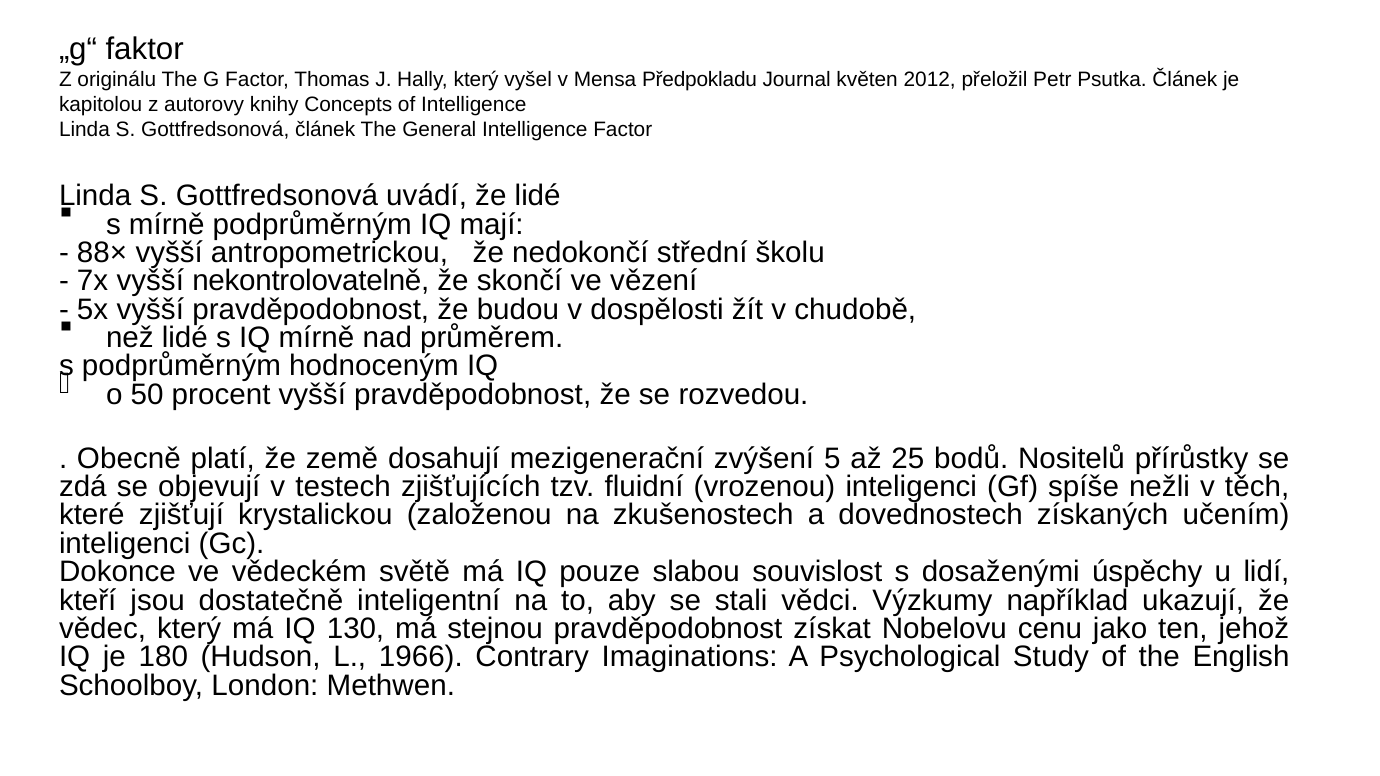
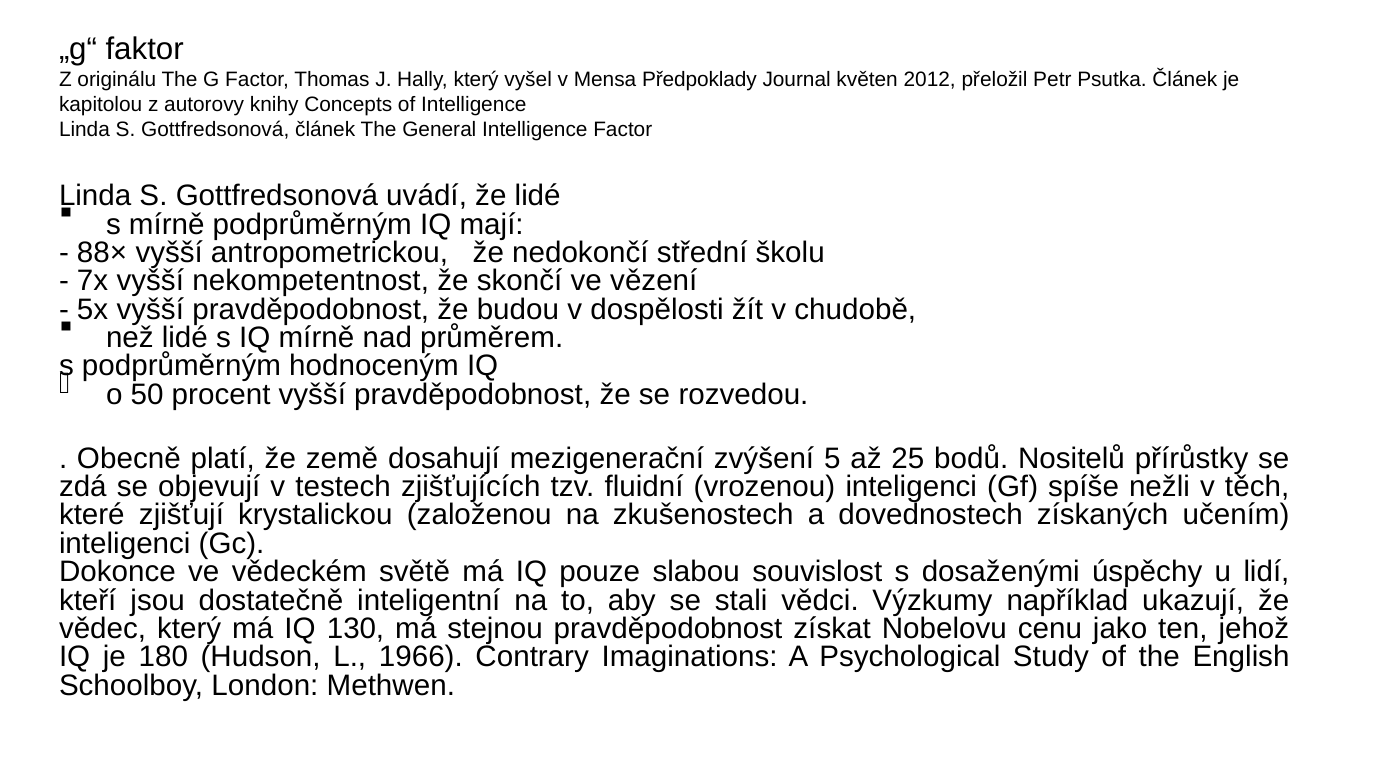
Předpokladu: Předpokladu -> Předpoklady (699, 79)
nekontrolovatelně: nekontrolovatelně -> nekompetentnost (311, 281)
